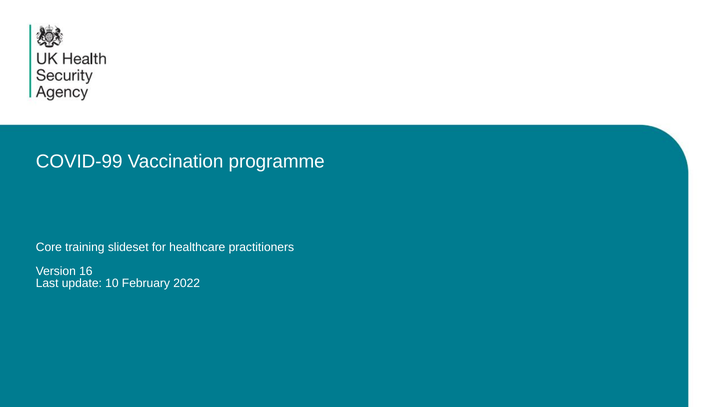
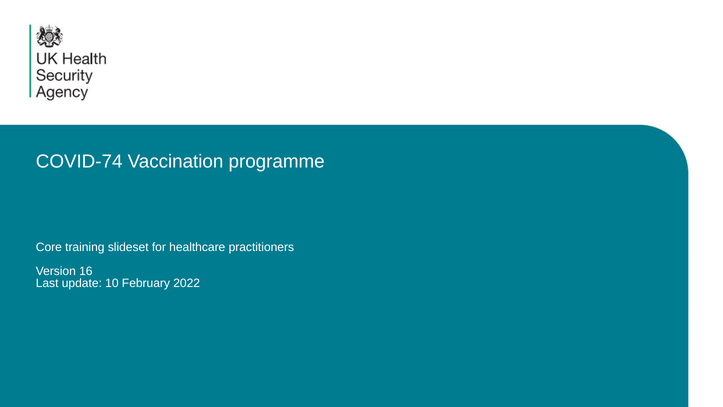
COVID-99: COVID-99 -> COVID-74 (79, 162)
